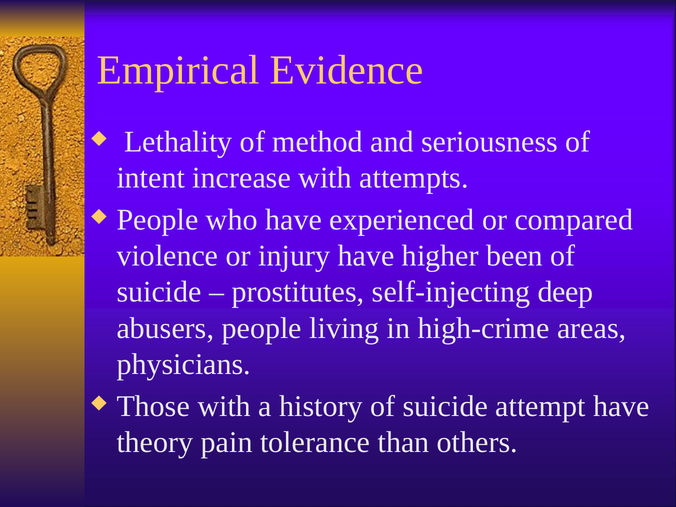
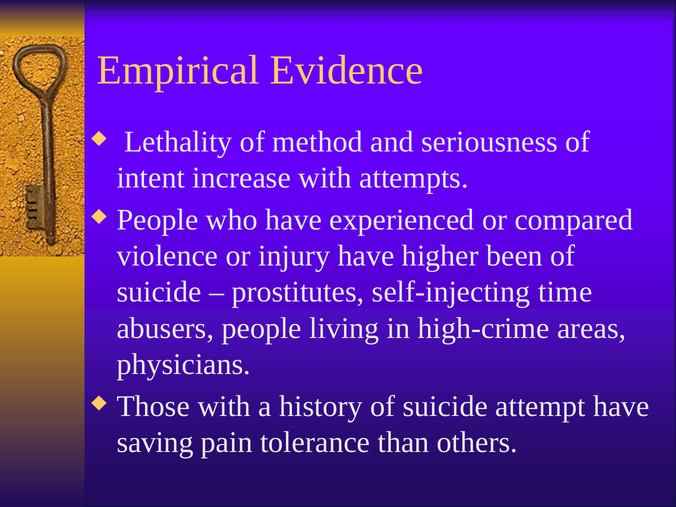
deep: deep -> time (565, 292)
theory: theory -> saving (155, 442)
